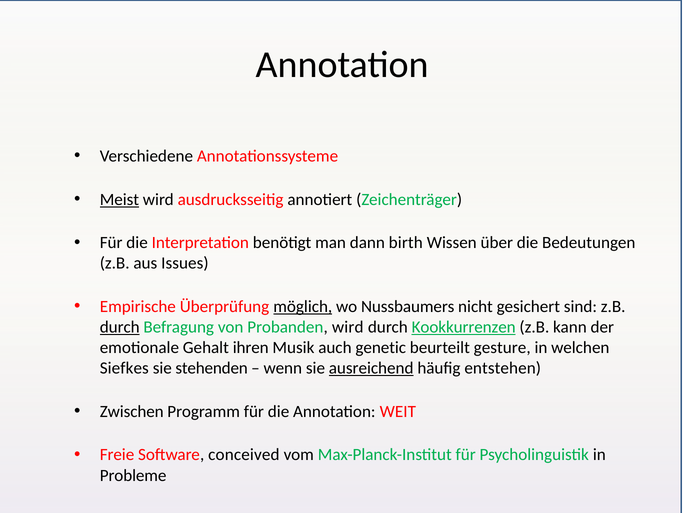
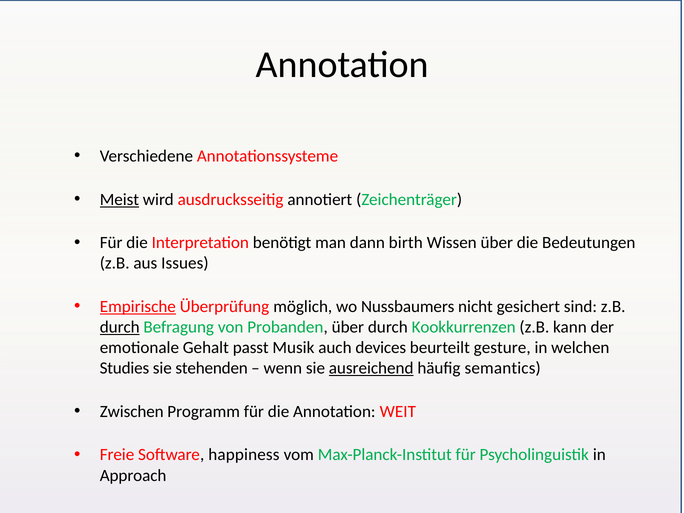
Empirische underline: none -> present (138, 307)
möglich underline: present -> none (303, 307)
Probanden wird: wird -> über (348, 327)
Kookkurrenzen underline: present -> none (464, 327)
ihren: ihren -> passt (251, 348)
genetic: genetic -> devices (381, 348)
Siefkes: Siefkes -> Studies (124, 368)
entstehen: entstehen -> semantics (503, 368)
conceived: conceived -> happiness (244, 455)
Probleme: Probleme -> Approach (133, 475)
